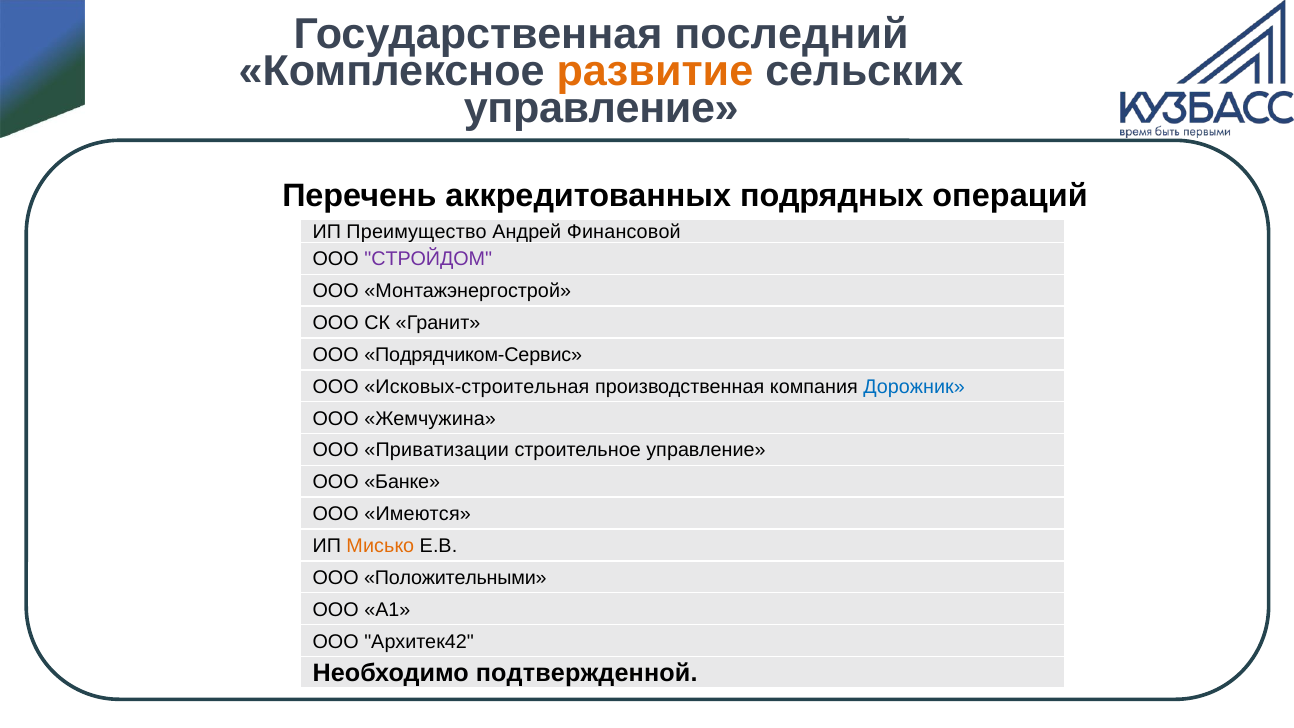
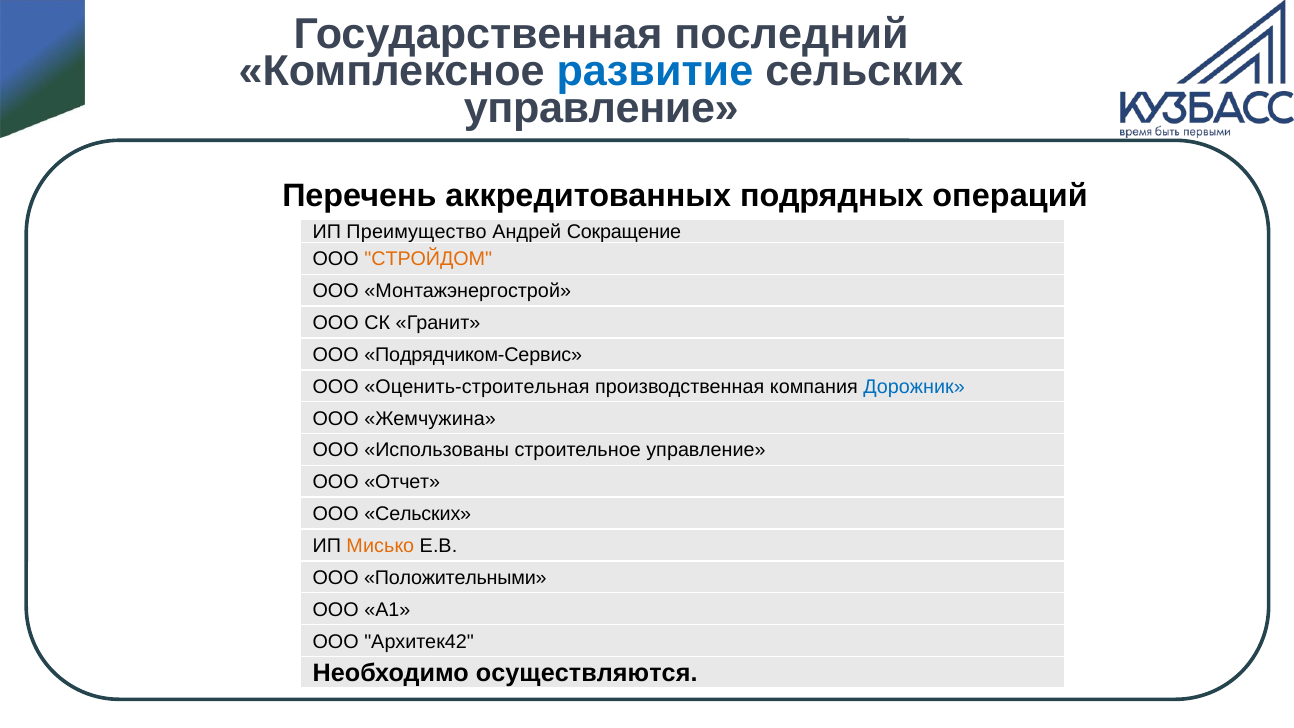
развитие colour: orange -> blue (655, 71)
Финансовой: Финансовой -> Сокращение (624, 232)
СТРОЙДОМ colour: purple -> orange (428, 259)
Исковых-строительная: Исковых-строительная -> Оценить-строительная (477, 387)
Приватизации: Приватизации -> Использованы (437, 450)
Банке: Банке -> Отчет (402, 482)
ООО Имеются: Имеются -> Сельских (418, 514)
подтвержденной: подтвержденной -> осуществляются (587, 673)
